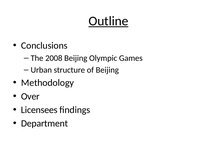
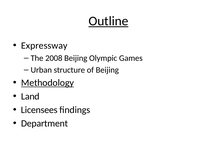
Conclusions: Conclusions -> Expressway (44, 46)
Methodology underline: none -> present (48, 83)
Over: Over -> Land (30, 96)
